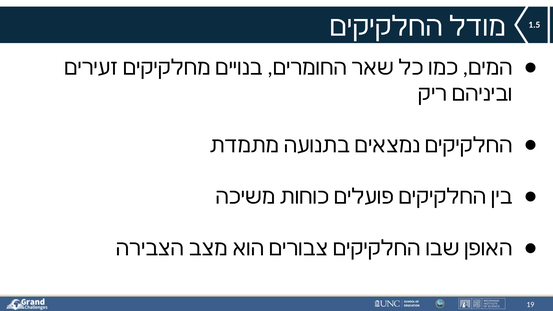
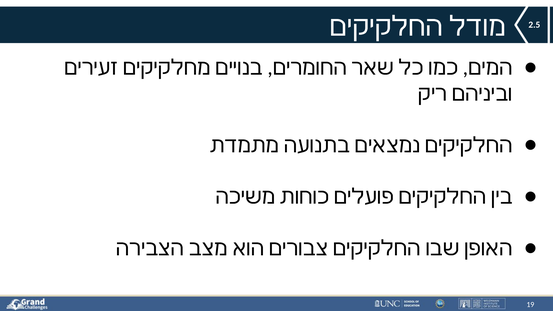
1.5: 1.5 -> 2.5 (534, 25)
